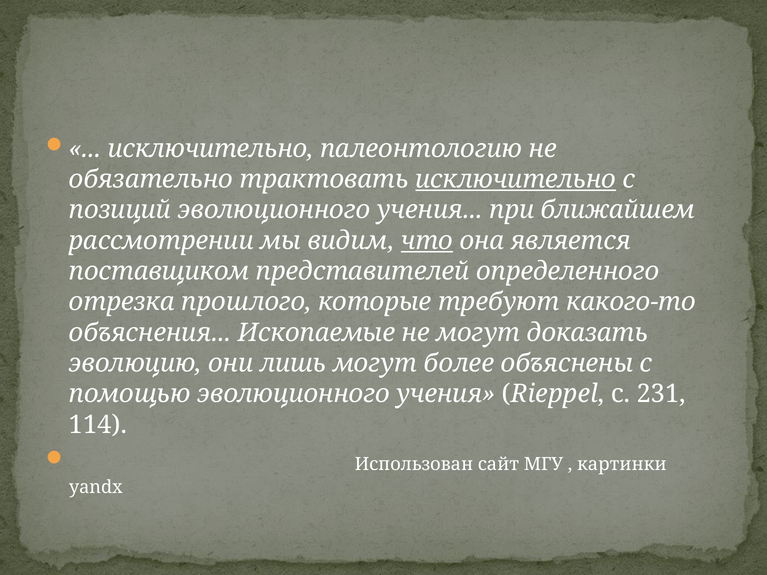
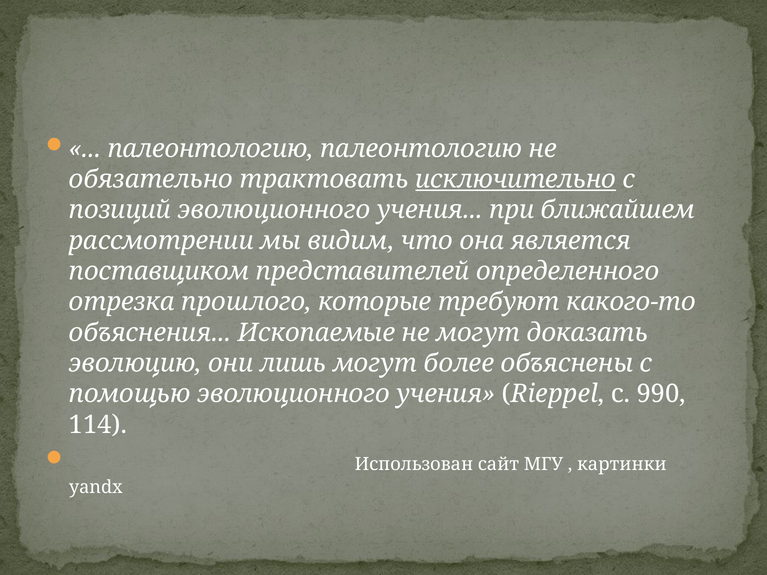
исключительно: исключительно -> палеонтологию (211, 149)
что underline: present -> none (427, 241)
231: 231 -> 990 (661, 394)
